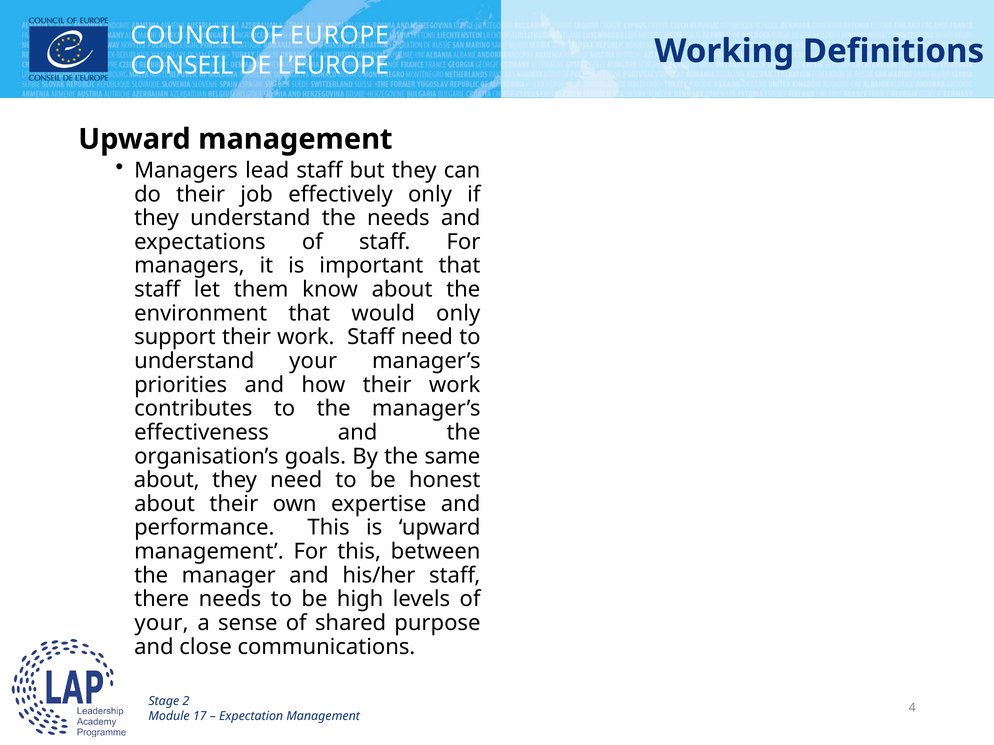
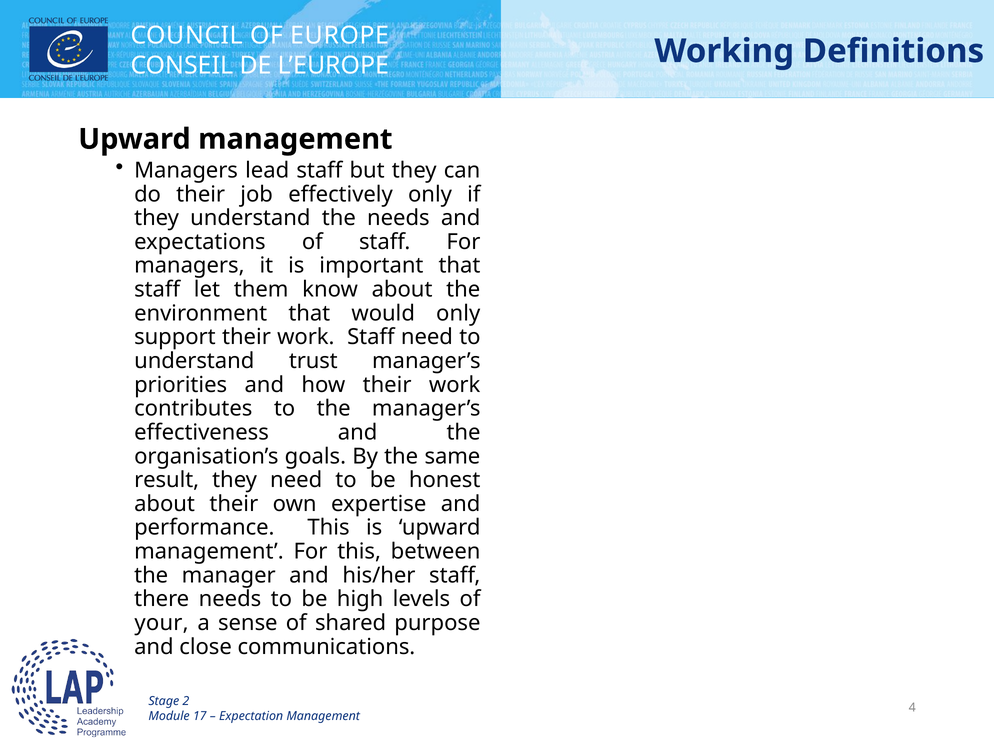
understand your: your -> trust (313, 361)
about: about -> result (167, 480)
